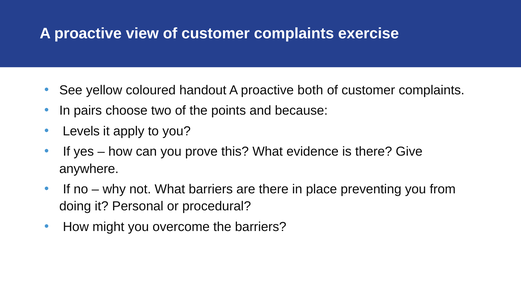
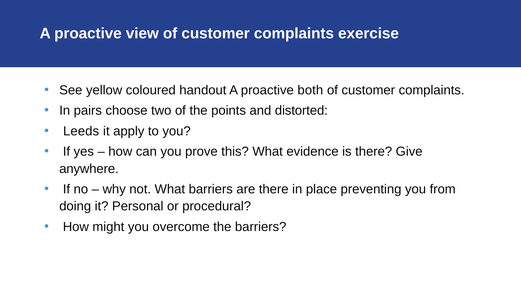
because: because -> distorted (301, 111)
Levels: Levels -> Leeds (81, 131)
